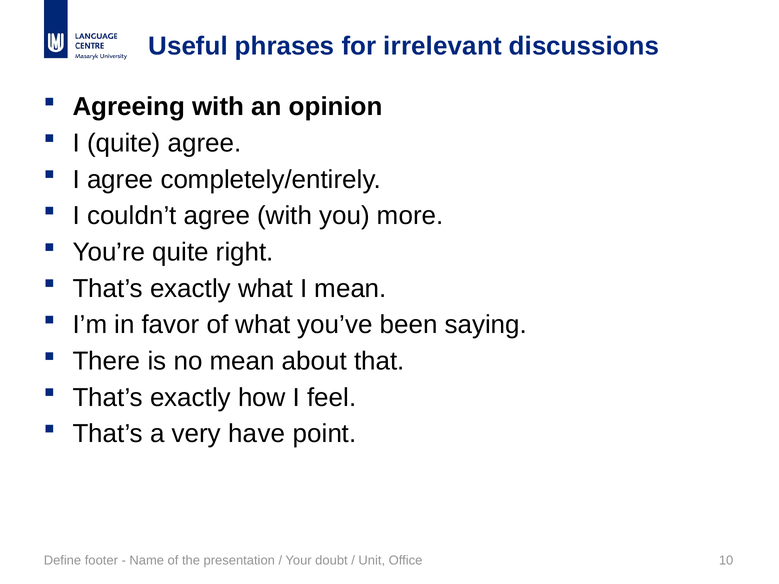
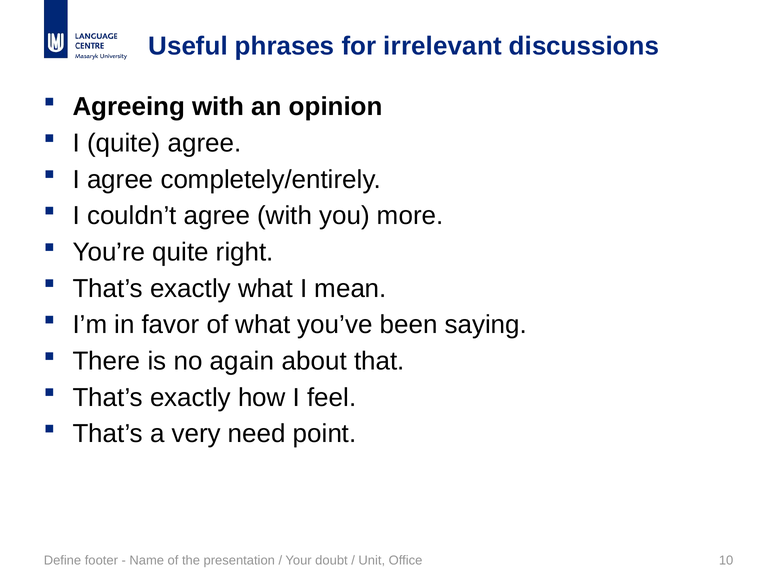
no mean: mean -> again (242, 361)
have: have -> need (257, 434)
